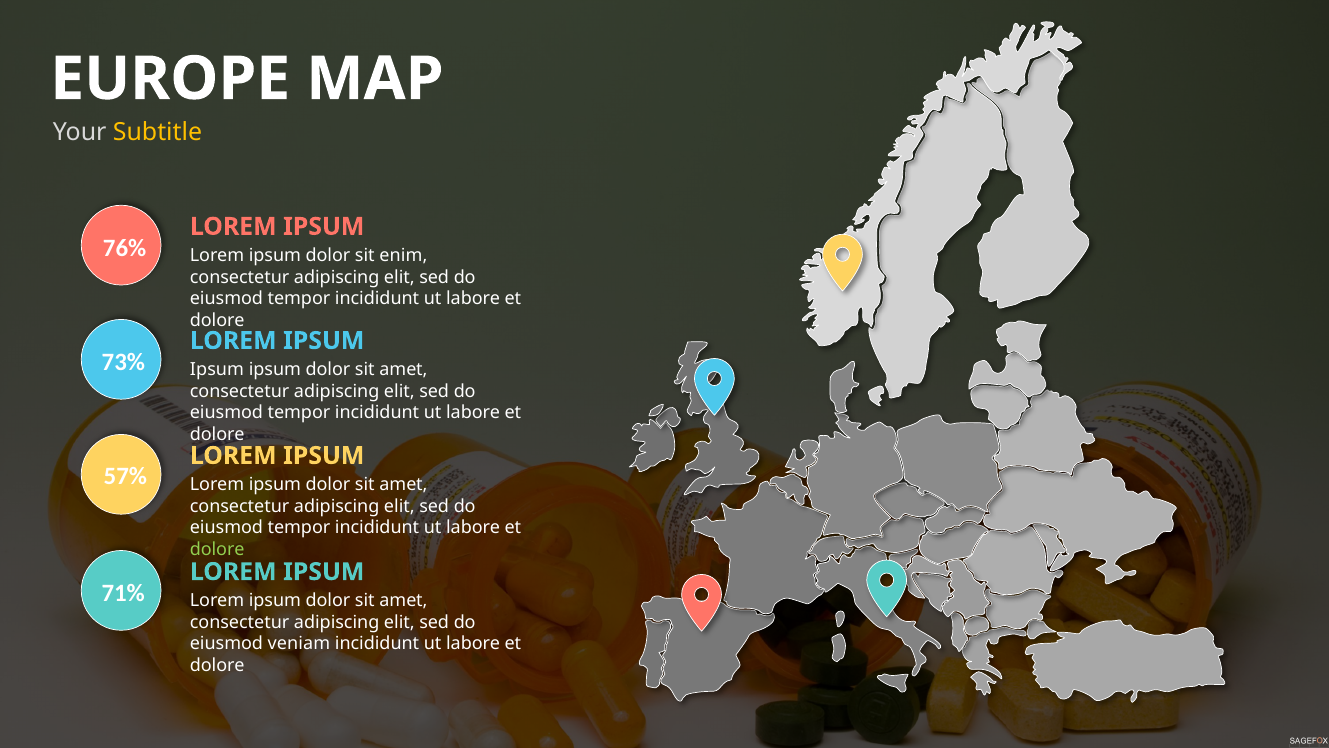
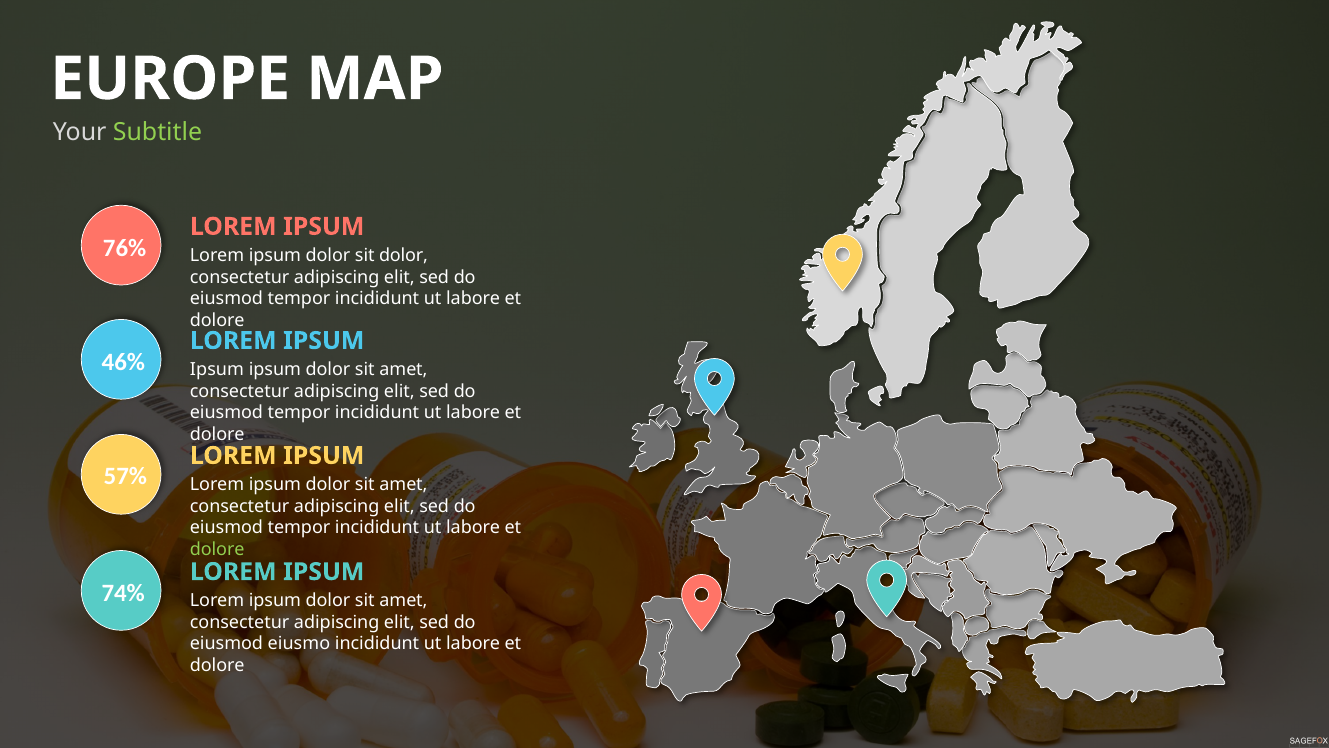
Subtitle colour: yellow -> light green (157, 132)
sit enim: enim -> dolor (404, 255)
73%: 73% -> 46% (123, 362)
71%: 71% -> 74% (123, 593)
veniam: veniam -> eiusmo (299, 644)
